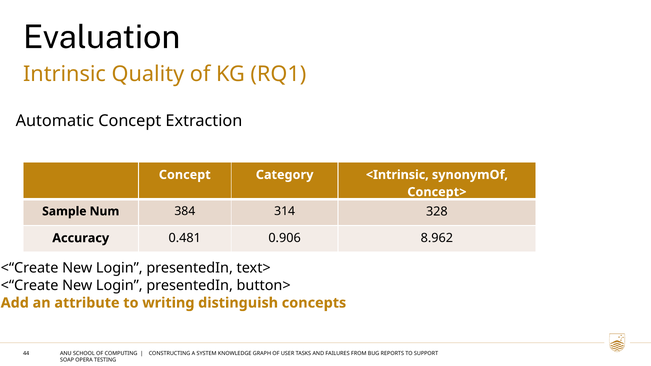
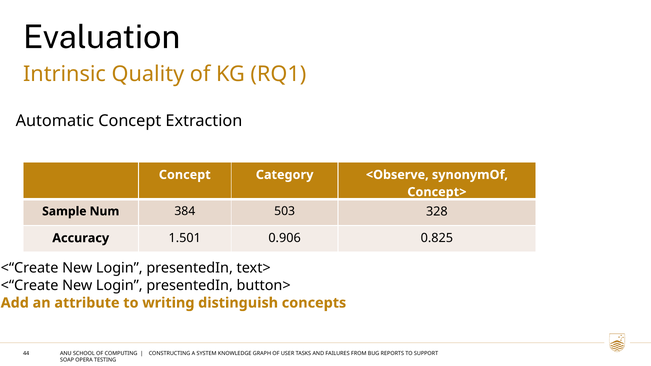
<Intrinsic: <Intrinsic -> <Observe (397, 175)
314: 314 -> 503 (285, 211)
0.481: 0.481 -> 1.501 (185, 238)
8.962: 8.962 -> 0.825 (437, 238)
